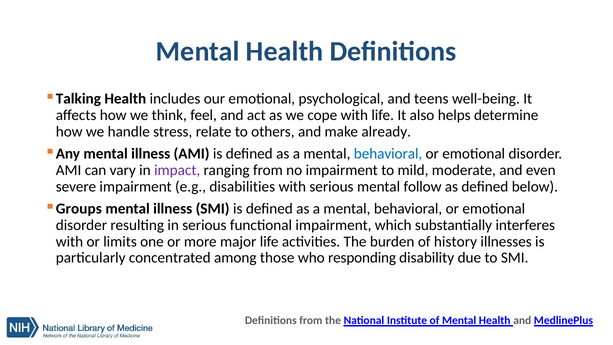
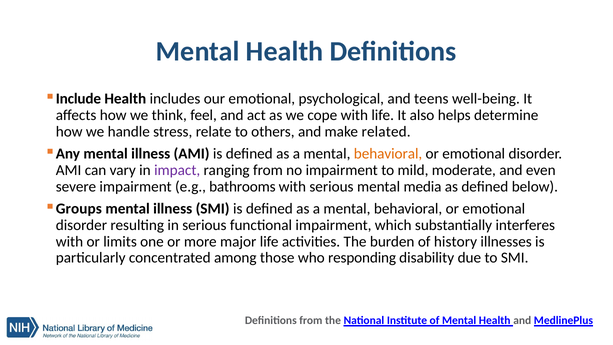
Talking: Talking -> Include (78, 99)
already: already -> related (386, 132)
behavioral colour: blue -> orange (388, 154)
disabilities: disabilities -> bathrooms (242, 186)
follow: follow -> media (423, 186)
